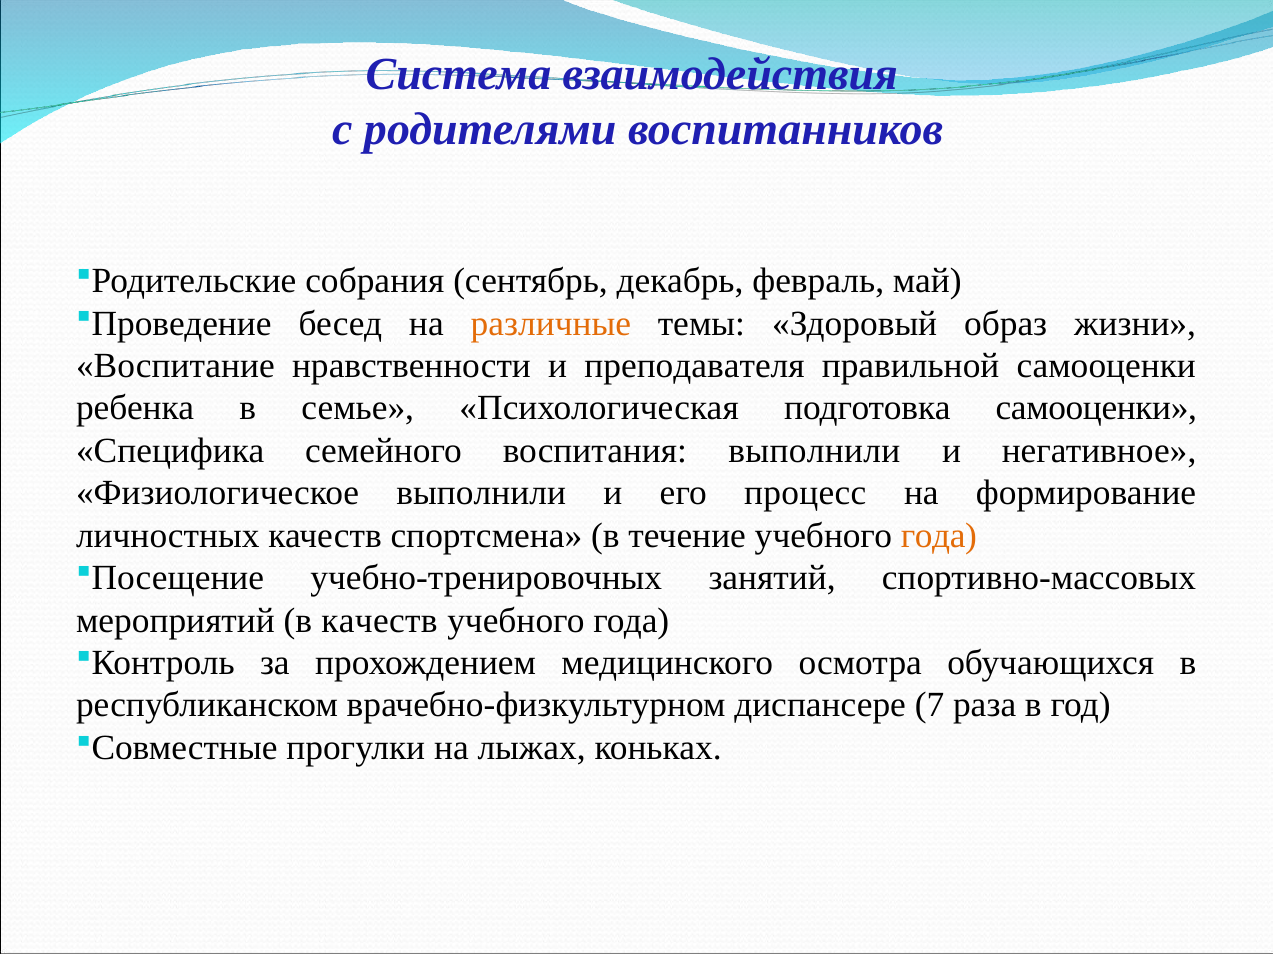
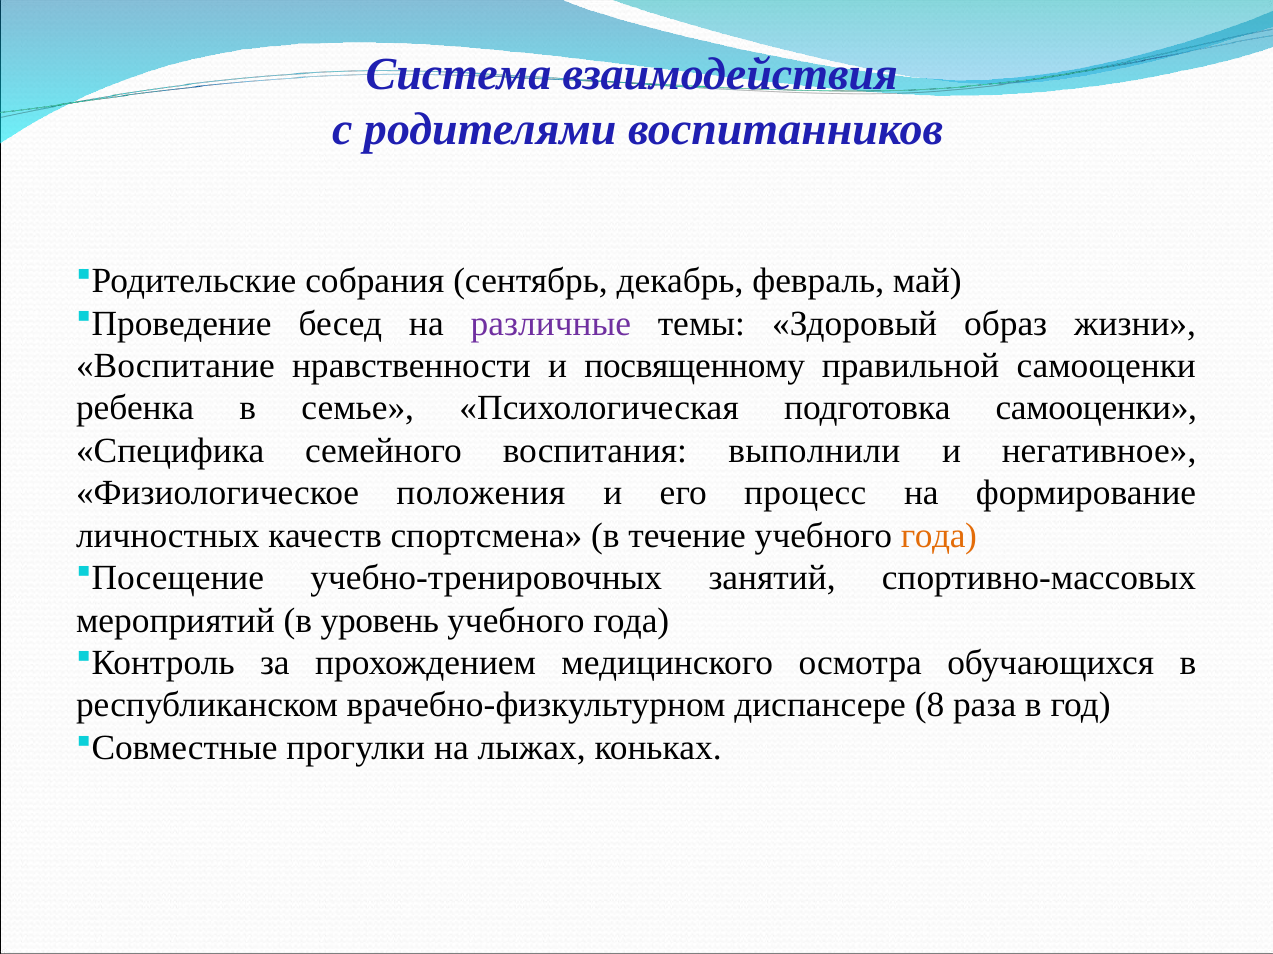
различные colour: orange -> purple (551, 324)
преподавателя: преподавателя -> посвященному (695, 366)
Физиологическое выполнили: выполнили -> положения (481, 494)
в качеств: качеств -> уровень (380, 621)
7: 7 -> 8 (930, 706)
